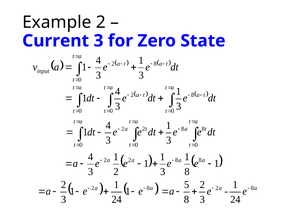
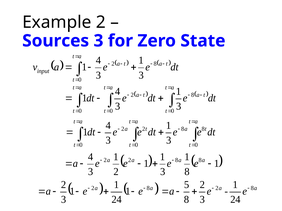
Current: Current -> Sources (56, 41)
